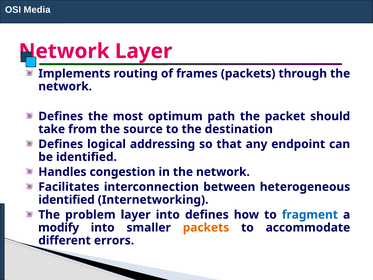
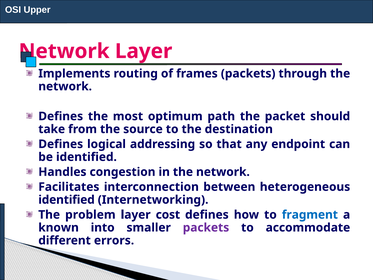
Media: Media -> Upper (37, 10)
layer into: into -> cost (168, 215)
modify: modify -> known (59, 227)
packets colour: orange -> purple (206, 227)
